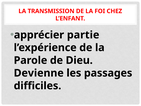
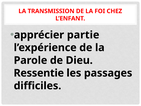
Devienne: Devienne -> Ressentie (39, 73)
